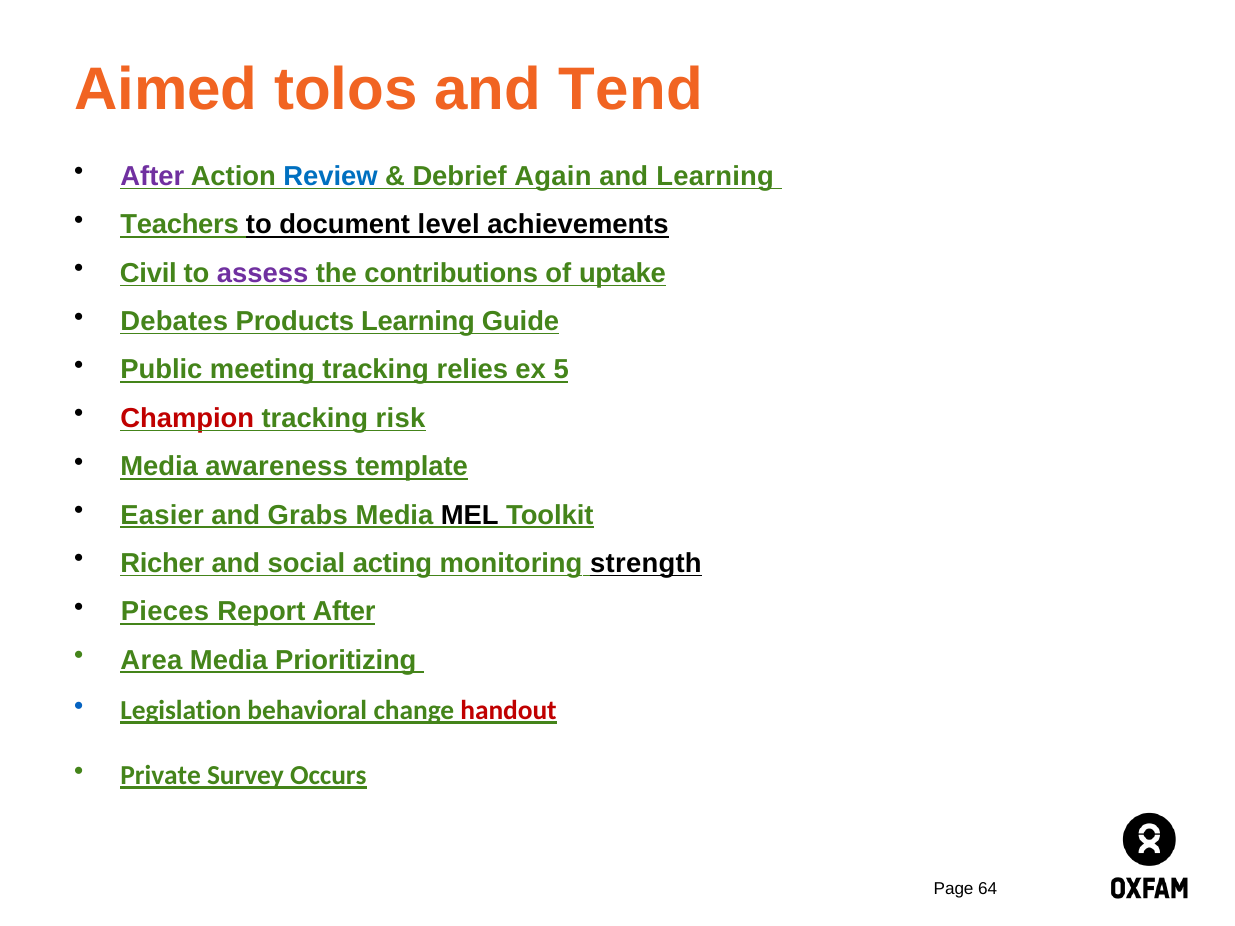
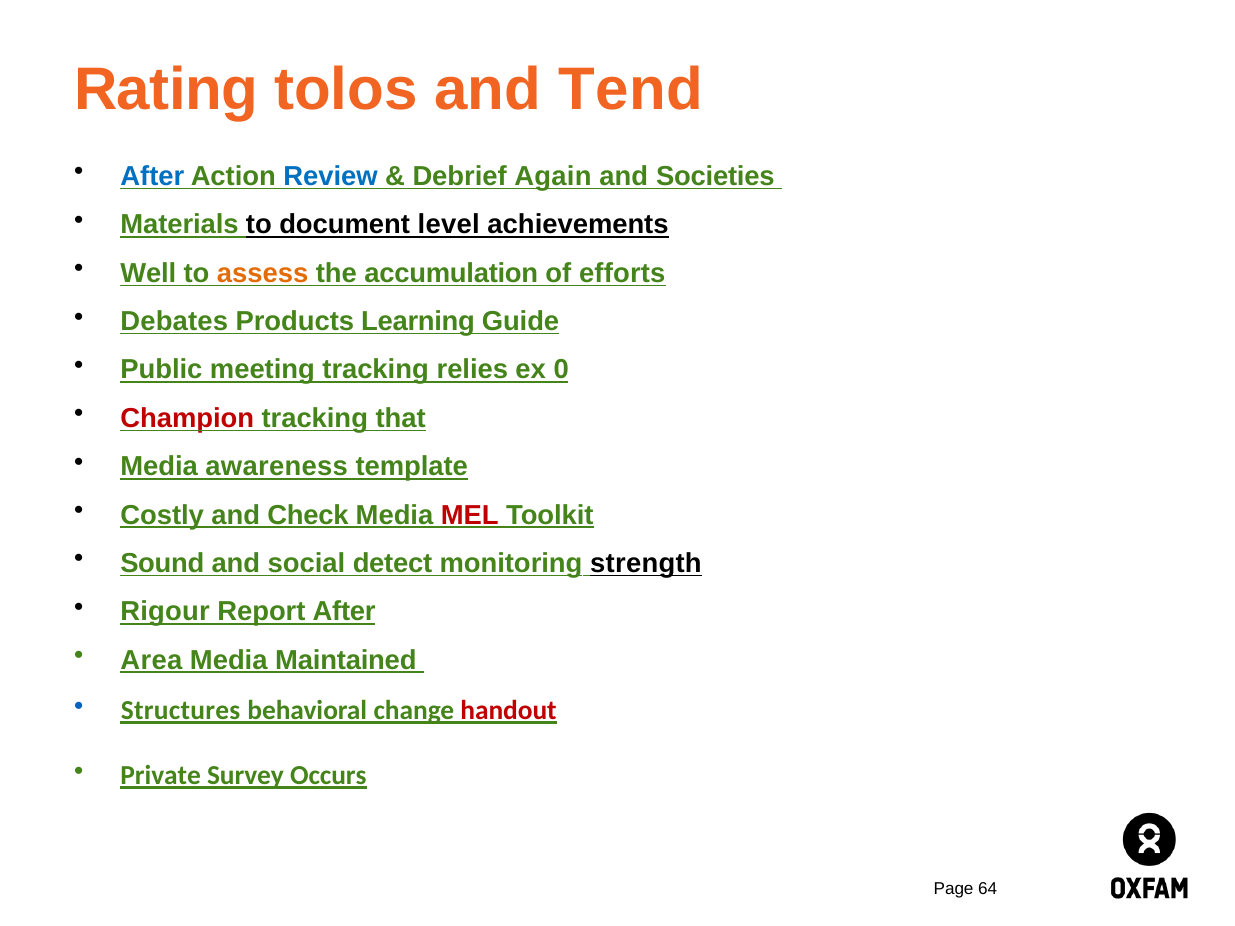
Aimed: Aimed -> Rating (166, 90)
After colour: purple -> blue (152, 176)
and Learning: Learning -> Societies (715, 176)
Teachers: Teachers -> Materials (180, 225)
Civil: Civil -> Well (148, 273)
assess colour: purple -> orange (263, 273)
contributions: contributions -> accumulation (451, 273)
uptake: uptake -> efforts (622, 273)
5: 5 -> 0 (561, 370)
risk: risk -> that (401, 418)
Easier: Easier -> Costly (162, 515)
Grabs: Grabs -> Check (308, 515)
MEL colour: black -> red (470, 515)
Richer: Richer -> Sound (162, 563)
acting: acting -> detect (392, 563)
Pieces: Pieces -> Rigour (165, 612)
Prioritizing: Prioritizing -> Maintained (346, 660)
Legislation: Legislation -> Structures (181, 711)
